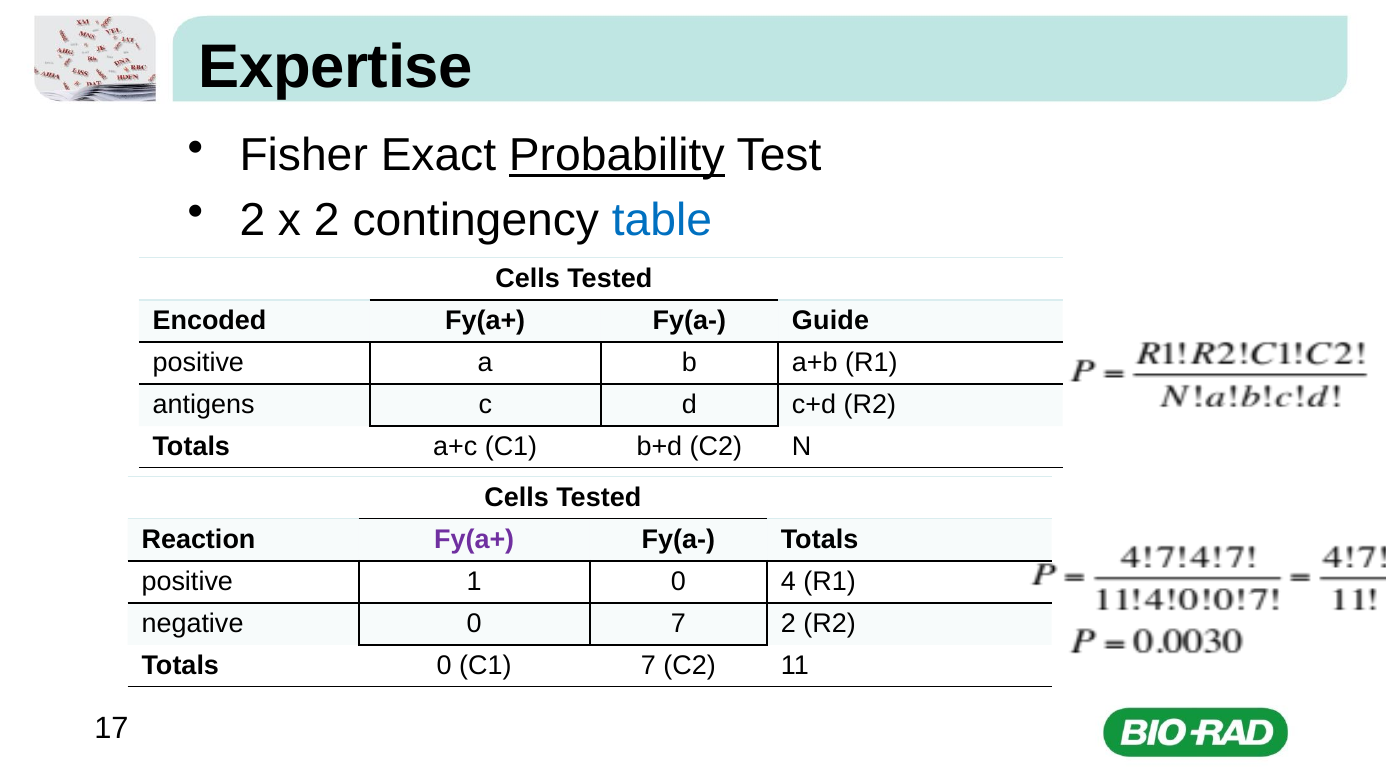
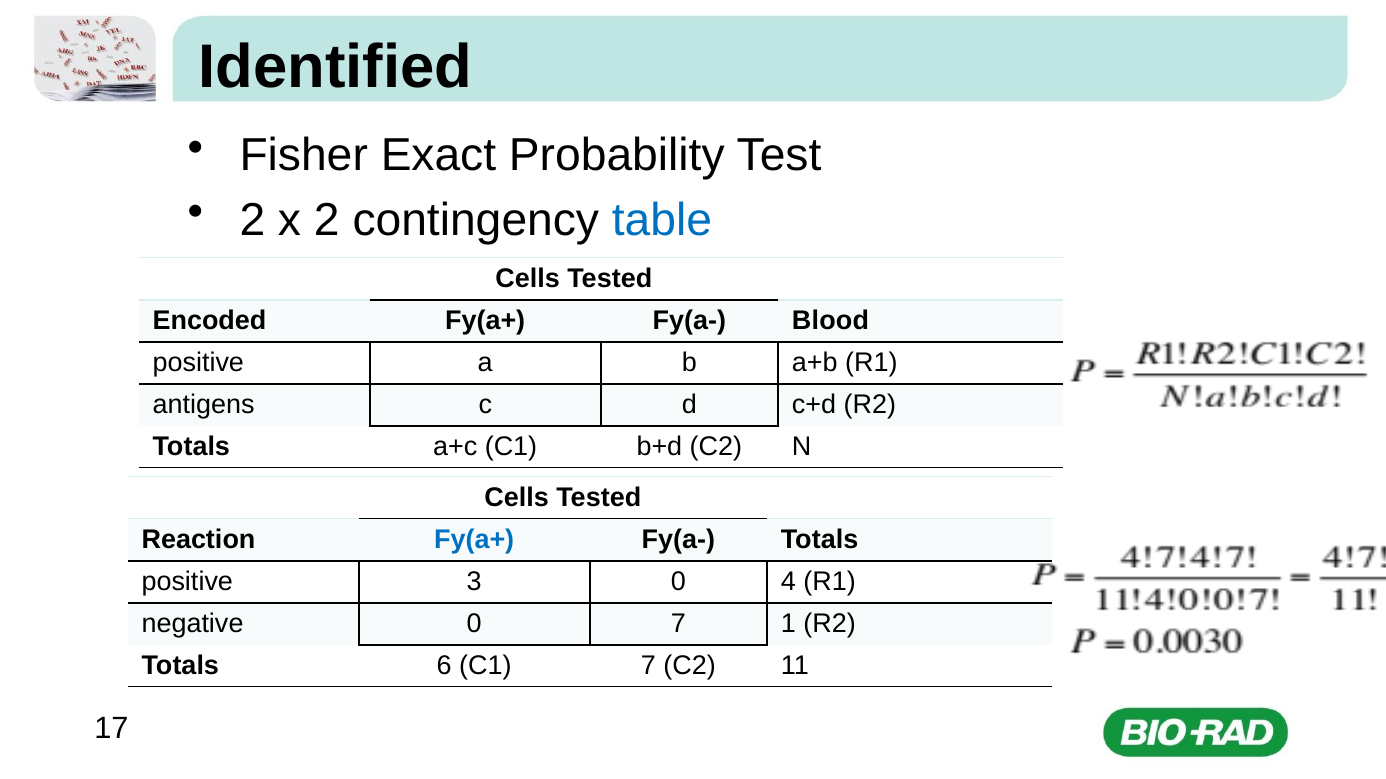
Expertise: Expertise -> Identified (336, 68)
Probability underline: present -> none (617, 156)
Guide: Guide -> Blood (831, 321)
Fy(a+ colour: purple -> blue (474, 540)
1: 1 -> 3 (474, 582)
7 2: 2 -> 1 (788, 624)
Totals 0: 0 -> 6 (444, 666)
